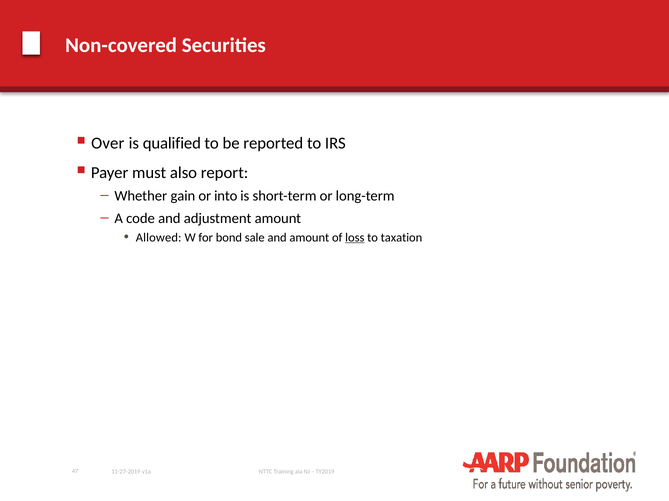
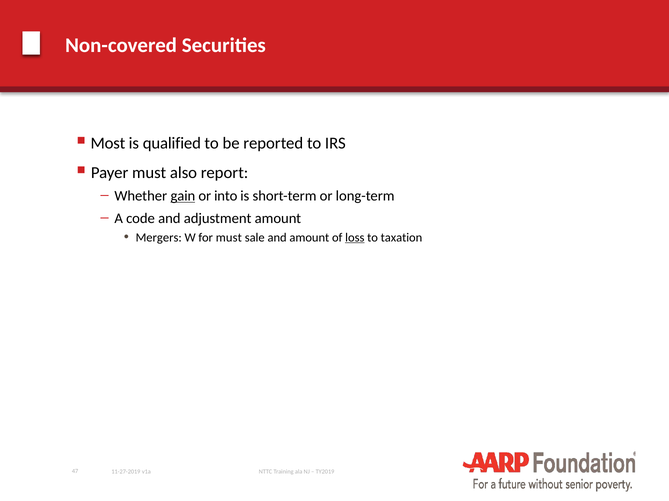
Over: Over -> Most (108, 143)
gain underline: none -> present (183, 196)
Allowed: Allowed -> Mergers (159, 238)
for bond: bond -> must (229, 238)
